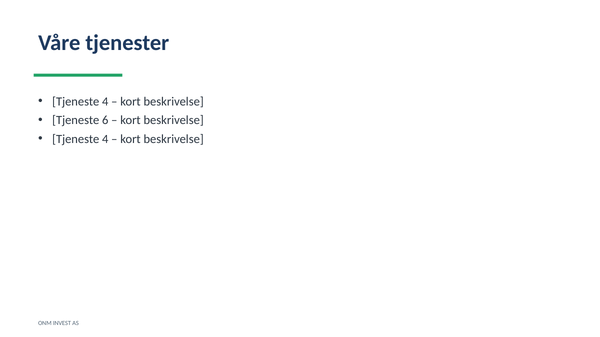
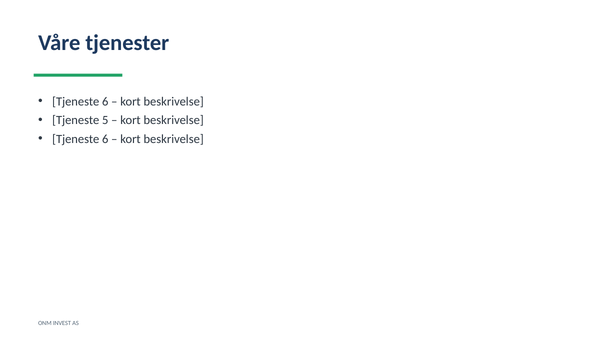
4: 4 -> 6 (105, 102)
6: 6 -> 5 (105, 120)
4: 4 -> 6 (105, 139)
